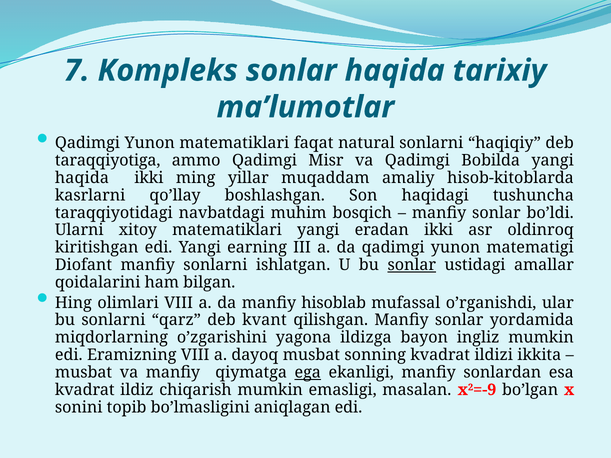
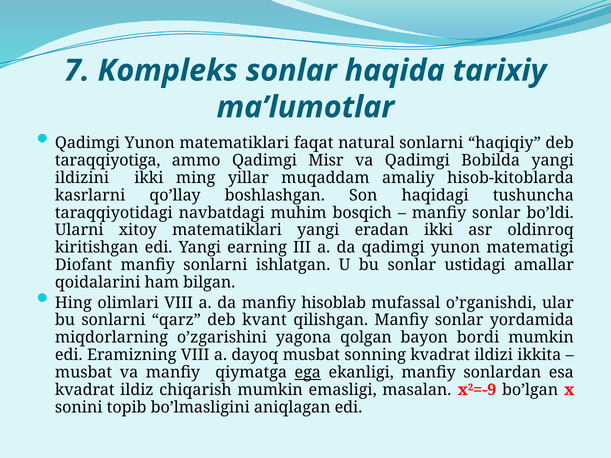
haqida: haqida -> ildizini (82, 178)
sonlar underline: present -> none (412, 265)
ildizga: ildizga -> qolgan (366, 338)
ingliz: ingliz -> bordi (478, 338)
